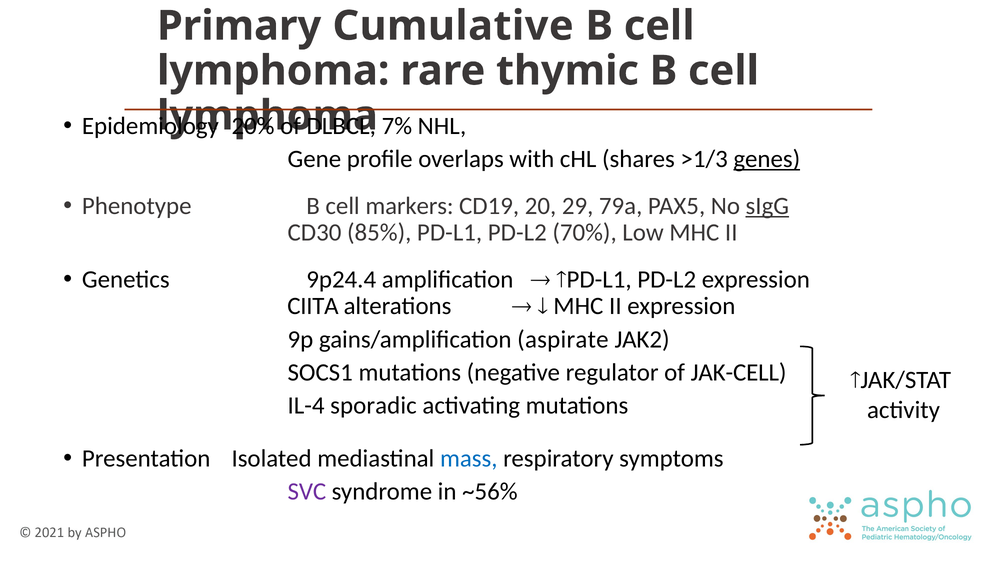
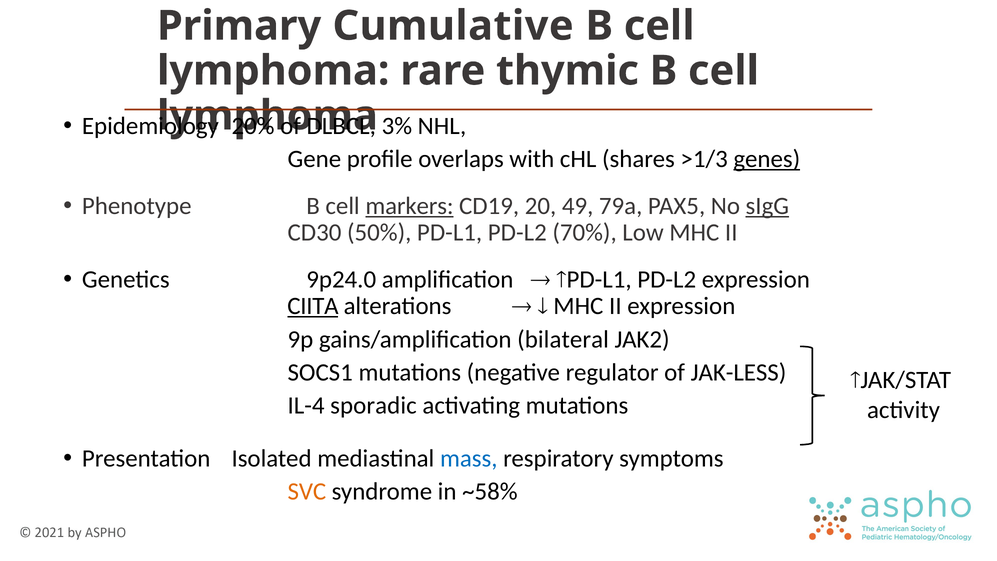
7%: 7% -> 3% (397, 126)
markers underline: none -> present (409, 206)
29: 29 -> 49 (578, 206)
85%: 85% -> 50% (379, 233)
9p24.4: 9p24.4 -> 9p24.0 (341, 279)
CIITA underline: none -> present (313, 306)
aspirate: aspirate -> bilateral (563, 339)
JAK-CELL: JAK-CELL -> JAK-LESS (738, 372)
SVC colour: purple -> orange (307, 492)
~56%: ~56% -> ~58% (490, 492)
